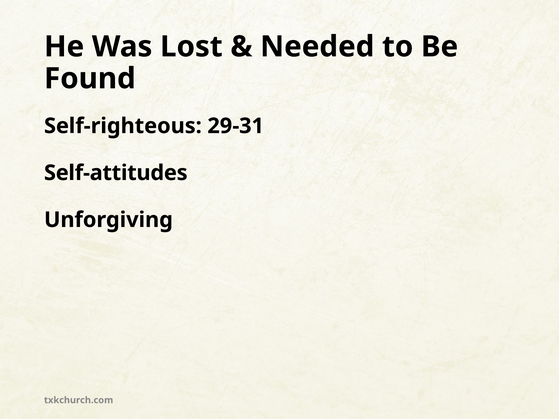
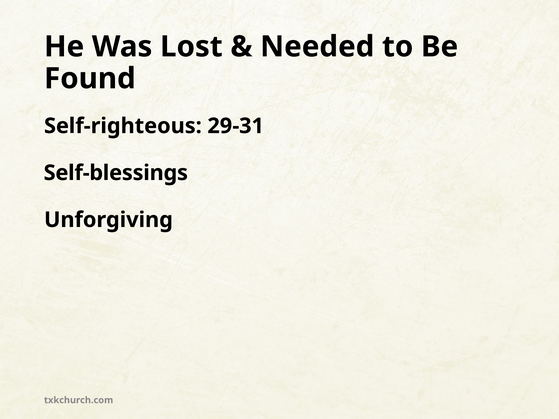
Self-attitudes: Self-attitudes -> Self-blessings (116, 173)
